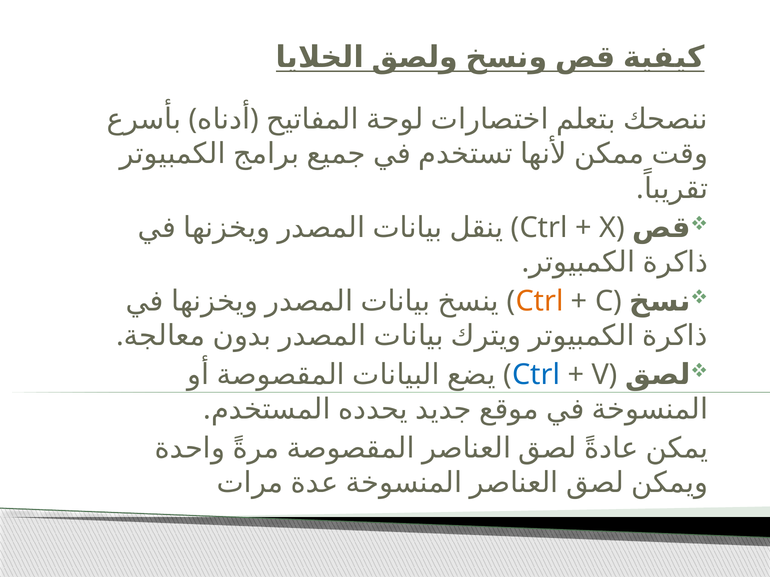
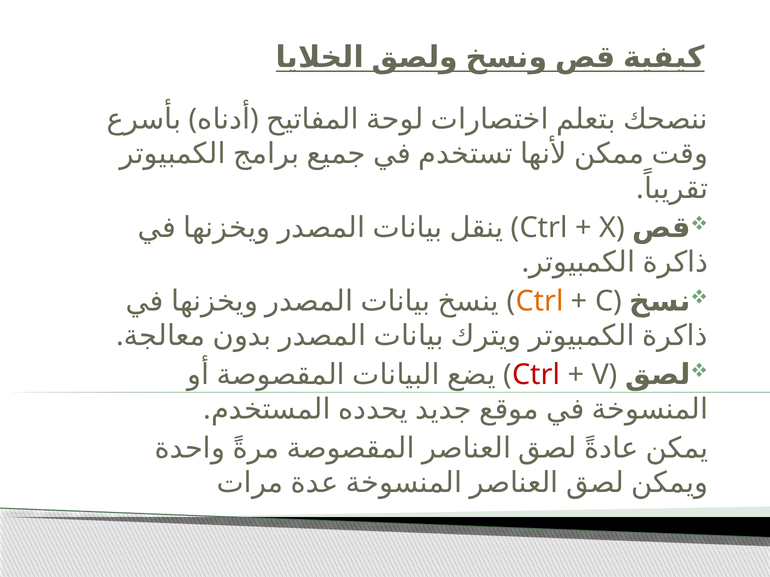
Ctrl colour: blue -> red (536, 375)
